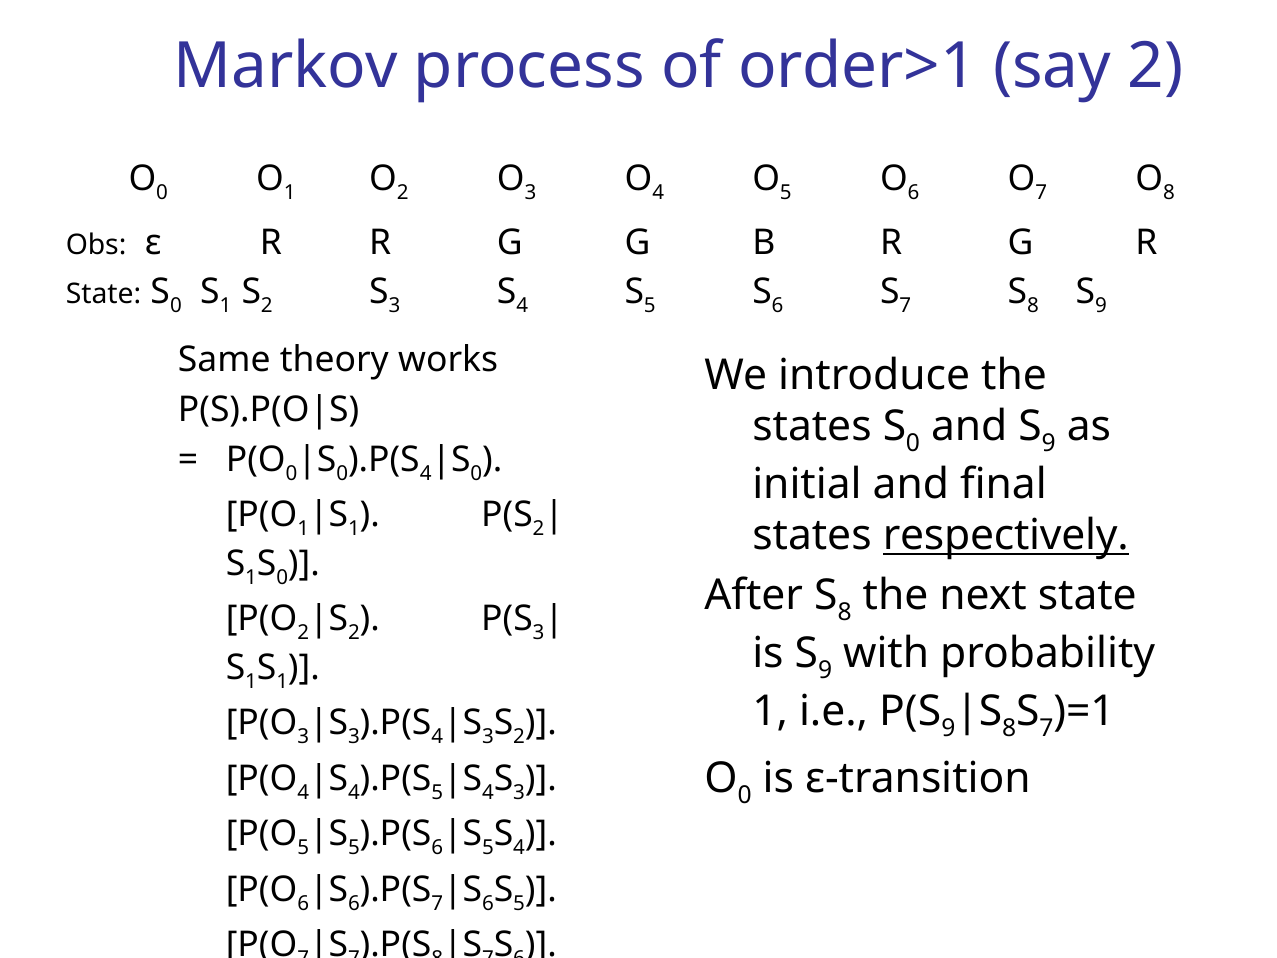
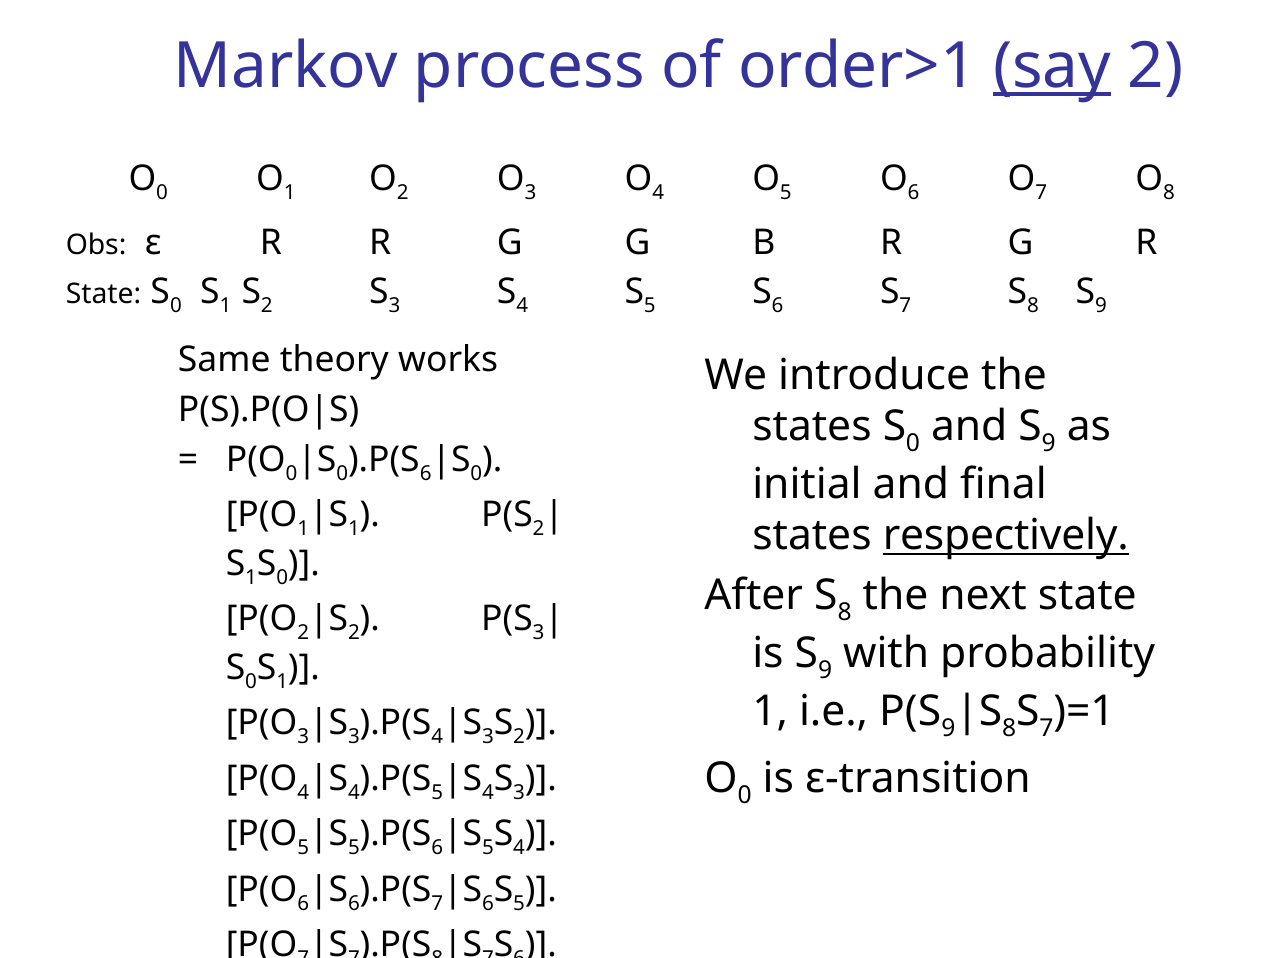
say underline: none -> present (1052, 66)
4: 4 -> 6 (426, 473)
1: 1 -> 0 (251, 681)
